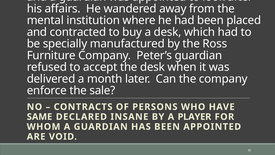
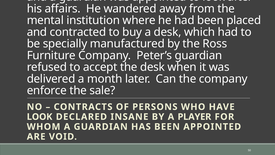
SAME: SAME -> LOOK (40, 117)
